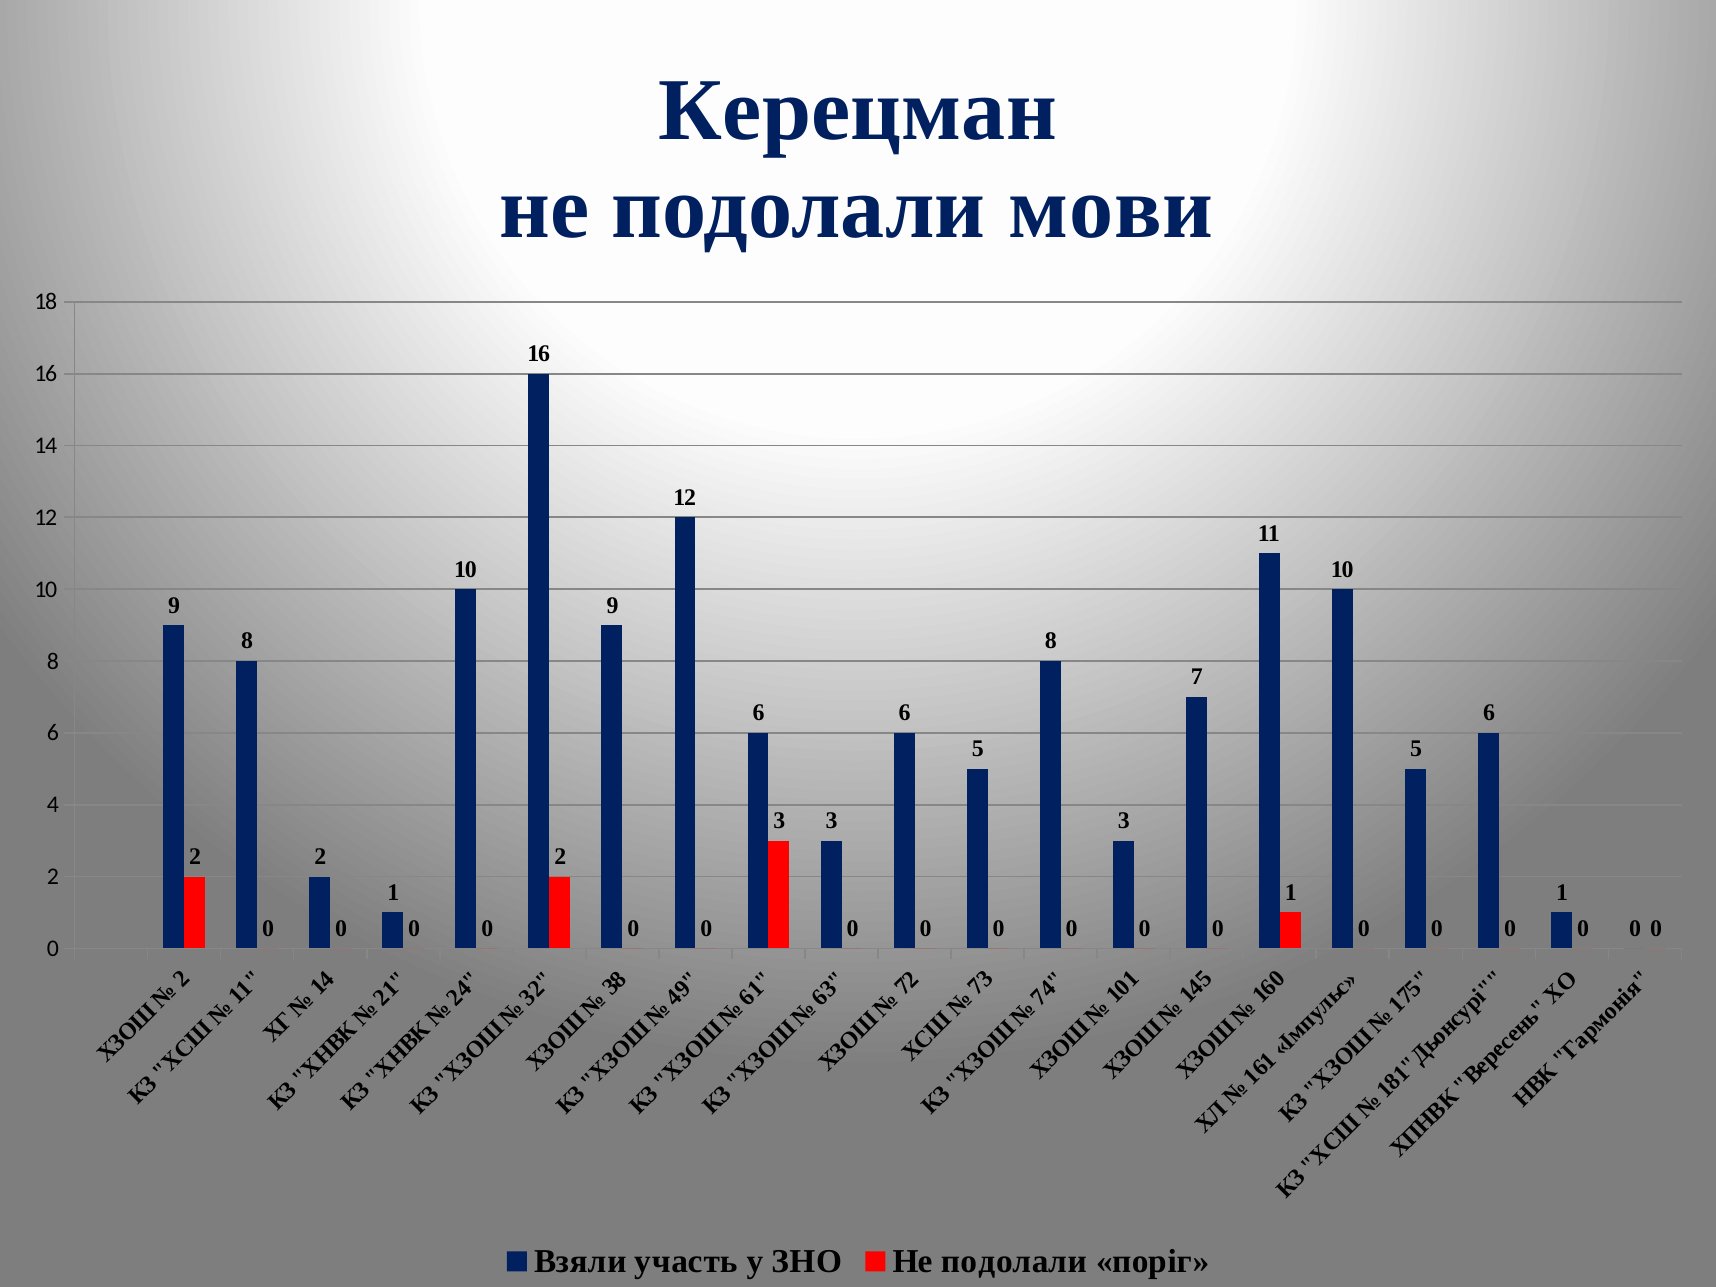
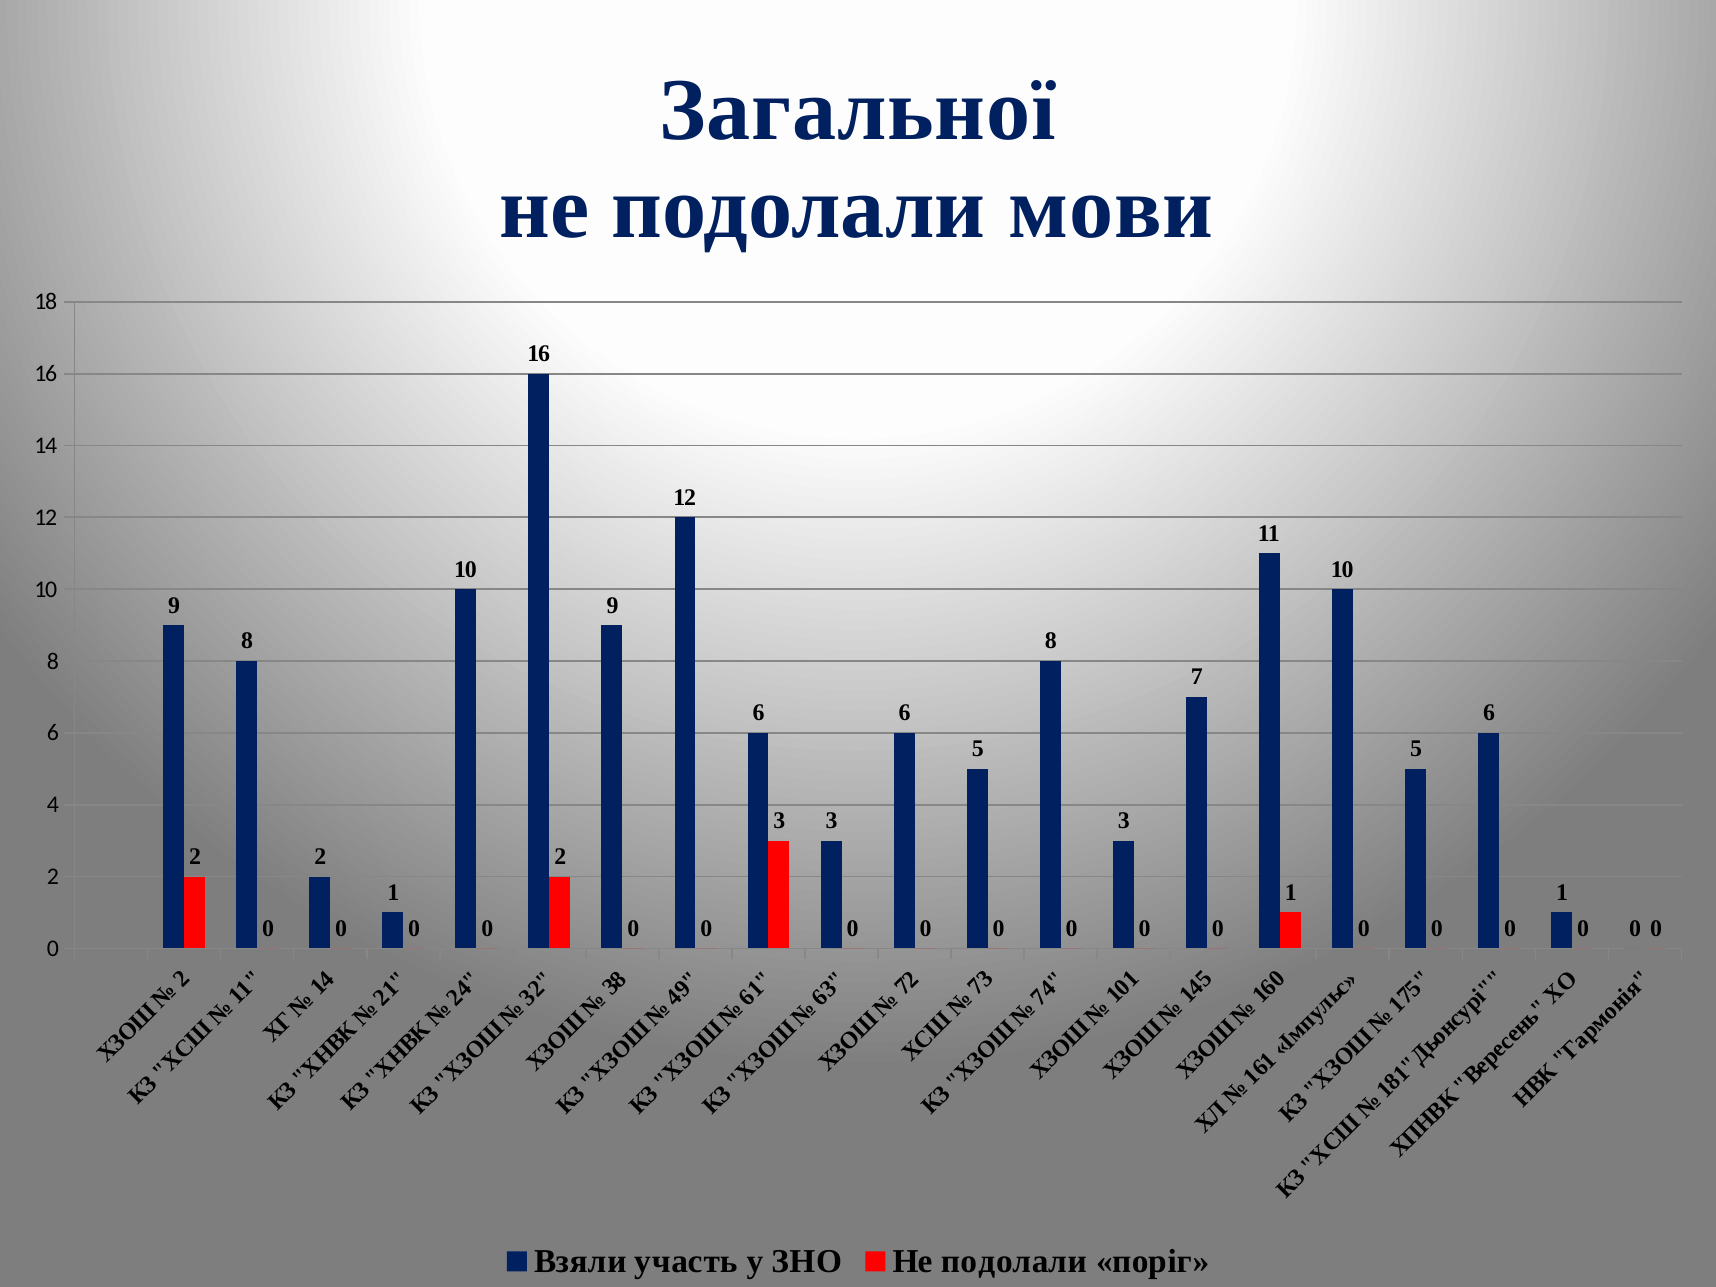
Керецман: Керецман -> Загальної (858, 110)
